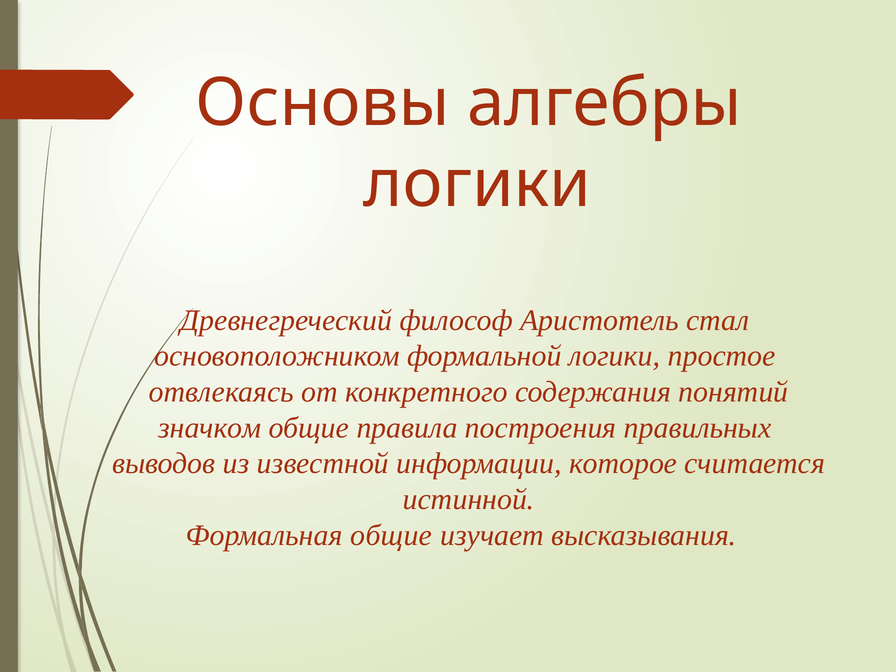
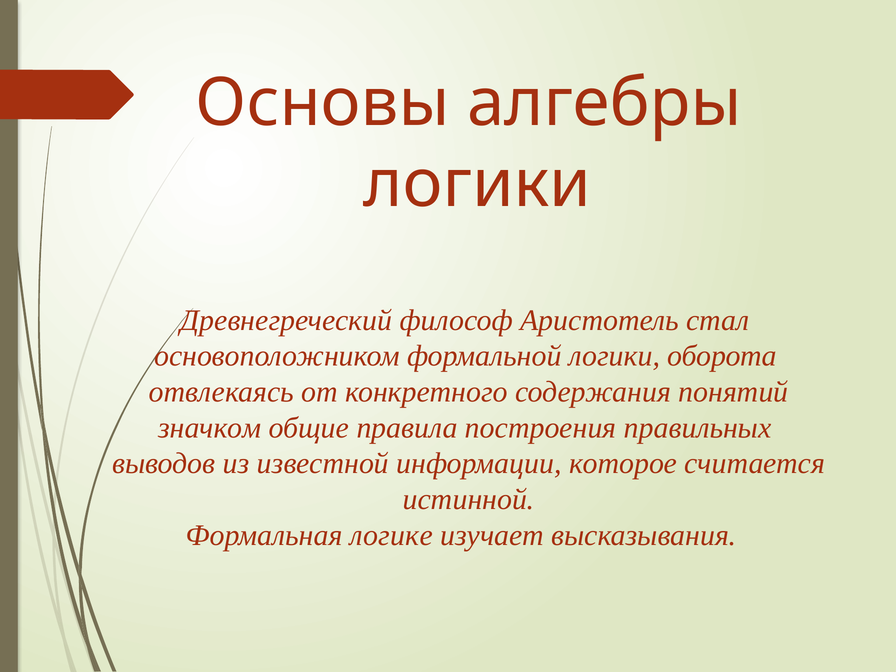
простое: простое -> оборота (722, 356)
Формальная общие: общие -> логике (391, 535)
